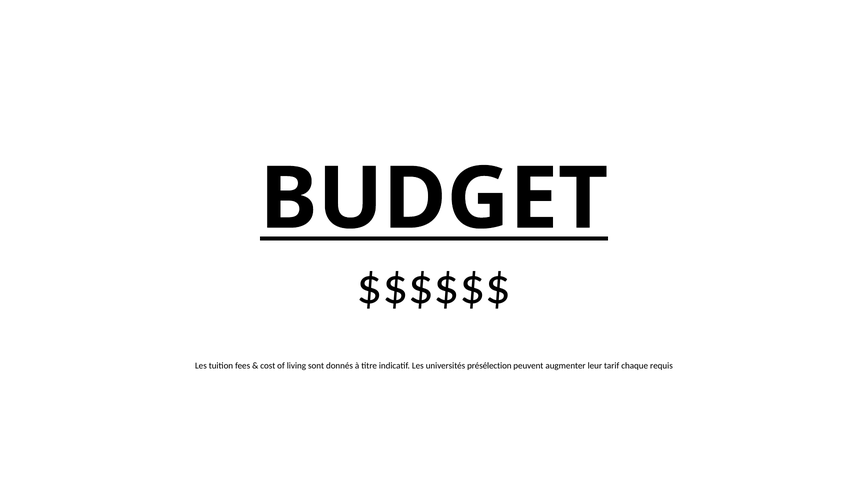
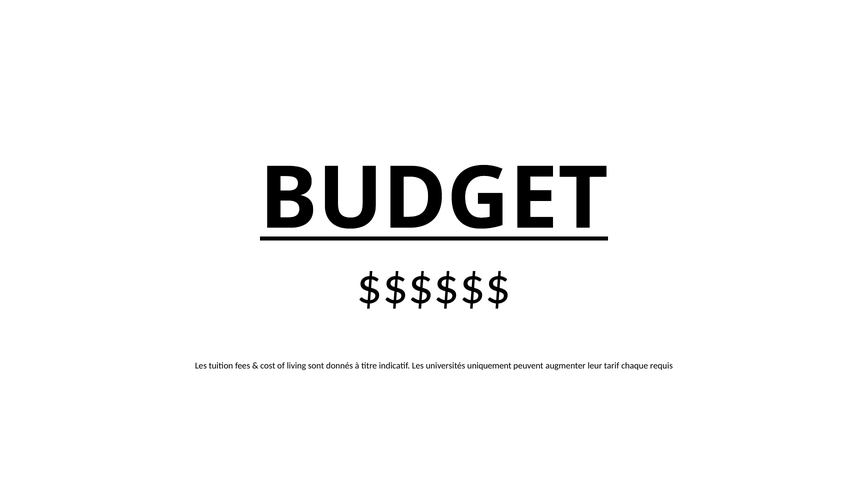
présélection: présélection -> uniquement (489, 366)
